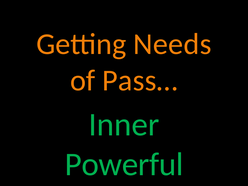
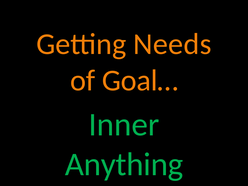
Pass…: Pass… -> Goal… (140, 80)
Powerful: Powerful -> Anything (124, 164)
